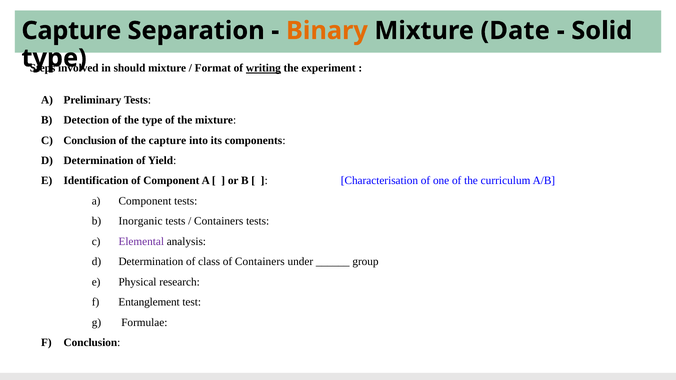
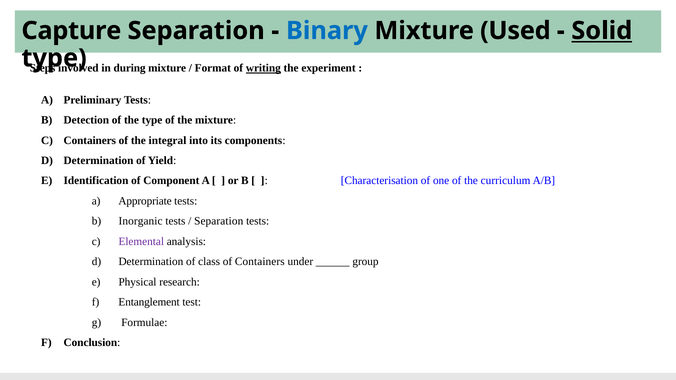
Binary colour: orange -> blue (327, 31)
Date: Date -> Used (515, 31)
Solid underline: none -> present (602, 31)
should: should -> during (130, 68)
Conclusion: Conclusion -> Containers (90, 140)
the capture: capture -> integral (167, 140)
a Component: Component -> Appropriate (145, 201)
Containers: Containers -> Separation (219, 221)
